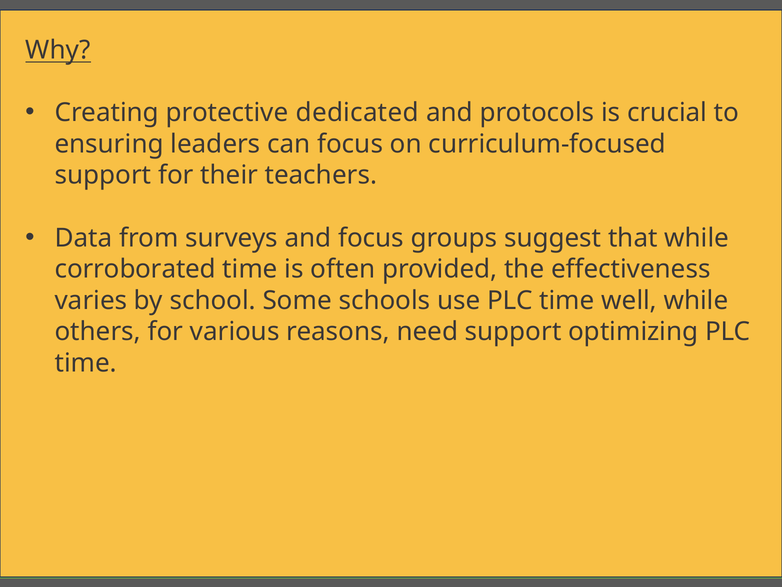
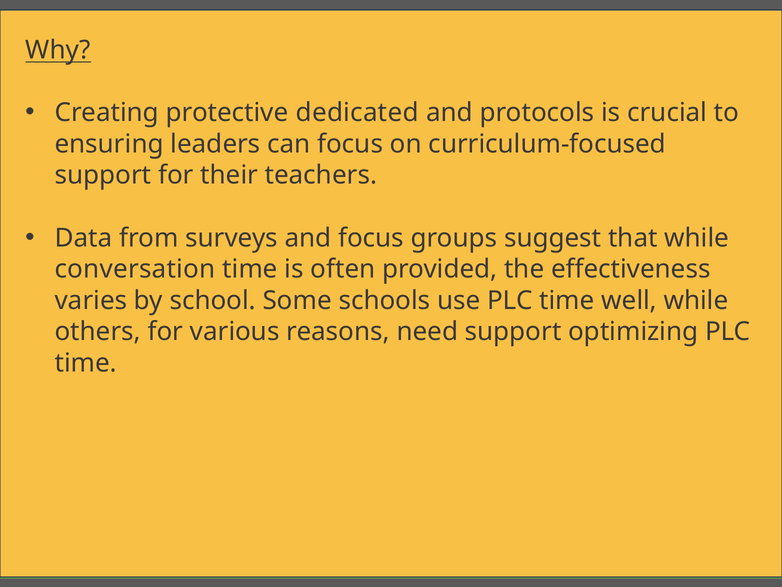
corroborated: corroborated -> conversation (135, 269)
